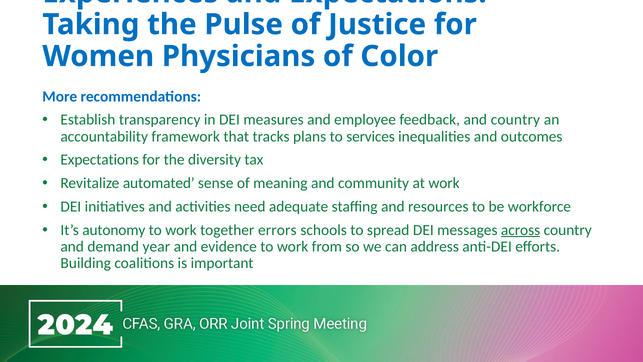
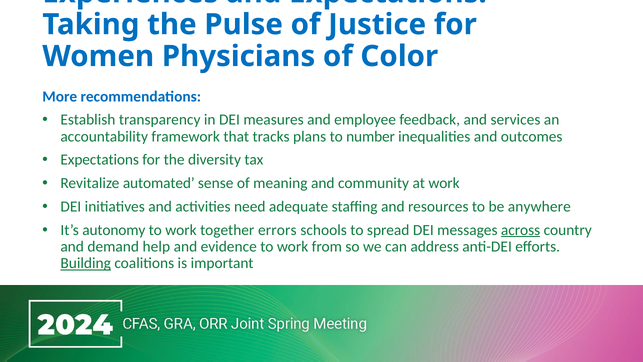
and country: country -> services (515, 120)
services: services -> number (371, 136)
workforce: workforce -> anywhere (539, 206)
year: year -> help (156, 246)
Building underline: none -> present (86, 263)
